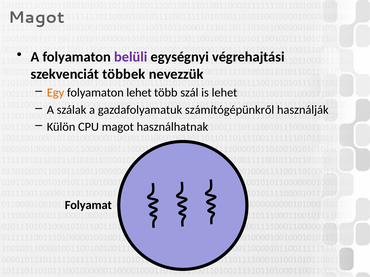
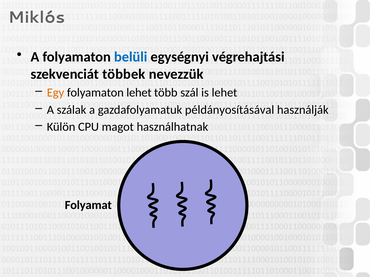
Magot: Magot -> Miklós (37, 18)
belüli colour: purple -> blue (131, 57)
számítógépünkről: számítógépünkről -> példányosításával (230, 110)
